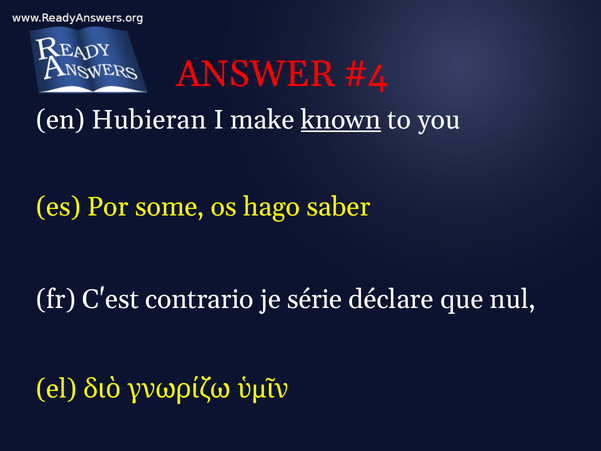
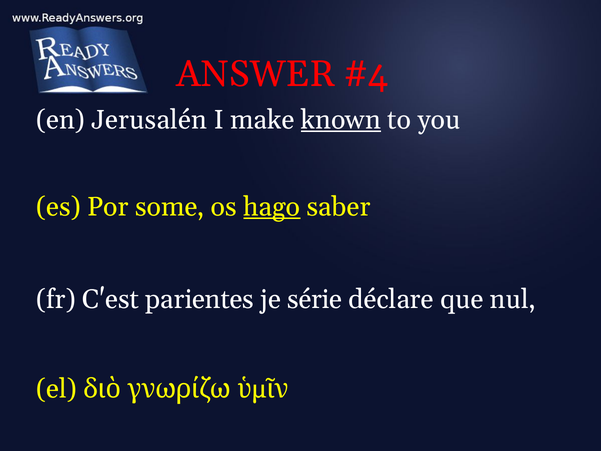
Hubieran: Hubieran -> Jerusalén (149, 120)
hago underline: none -> present (272, 207)
contrario: contrario -> parientes (200, 299)
